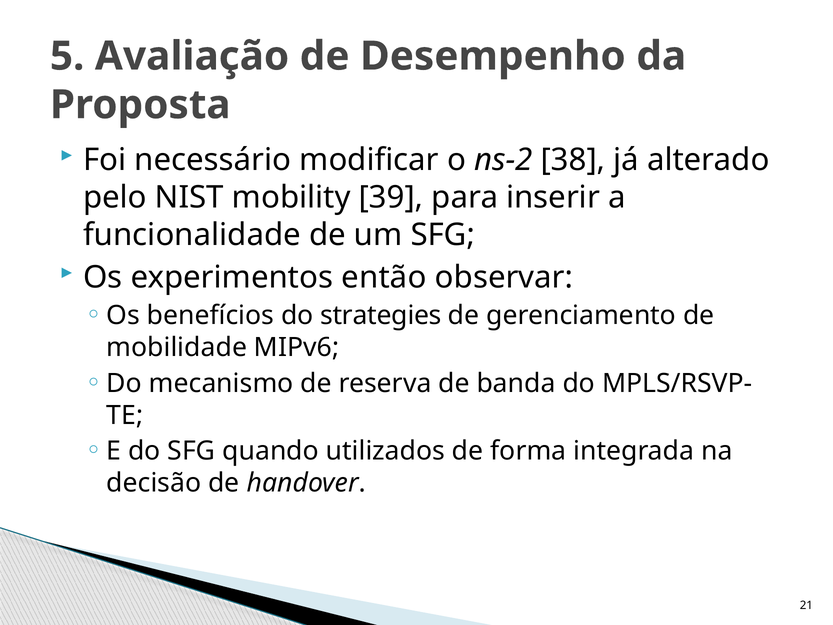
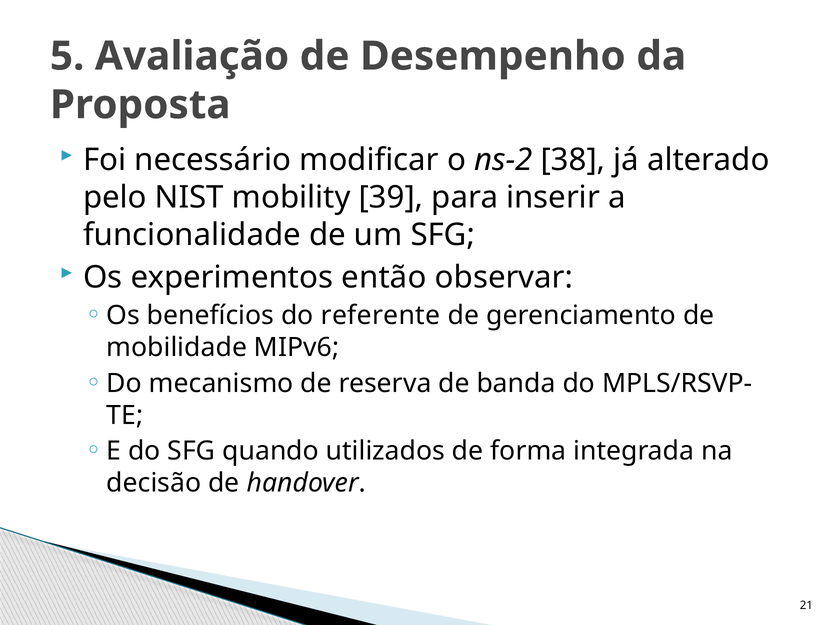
strategies: strategies -> referente (381, 315)
